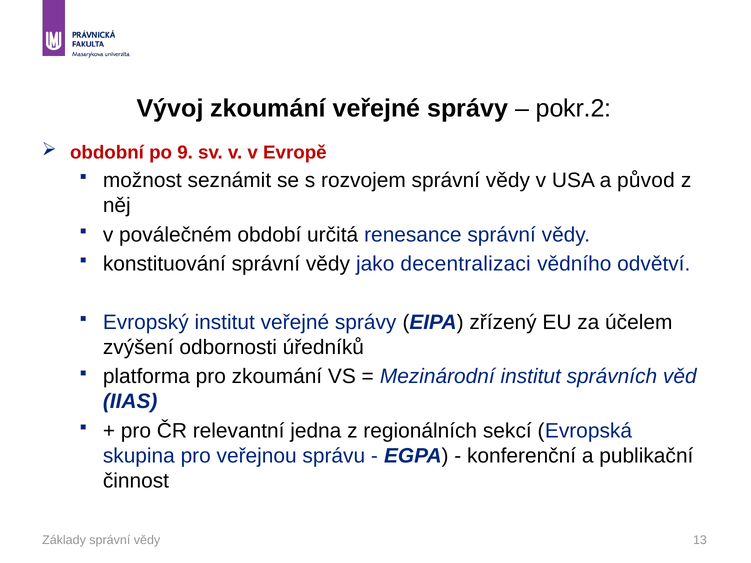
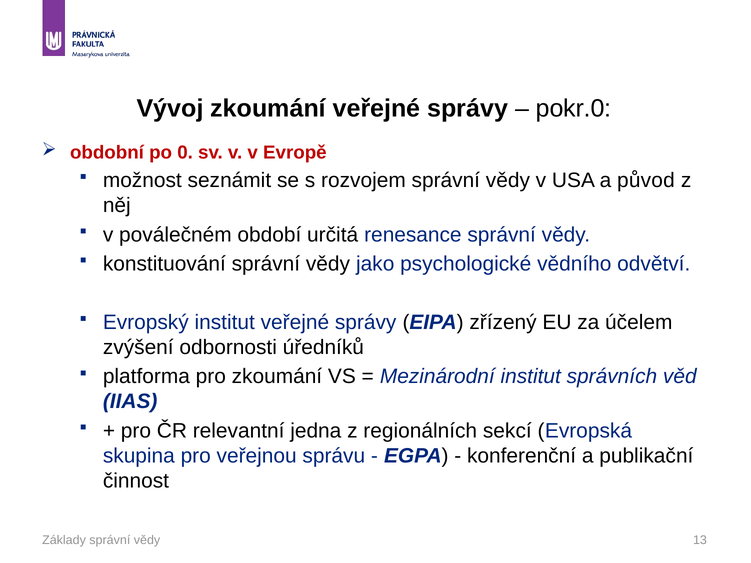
pokr.2: pokr.2 -> pokr.0 (574, 108)
9: 9 -> 0 (185, 152)
decentralizaci: decentralizaci -> psychologické (466, 264)
